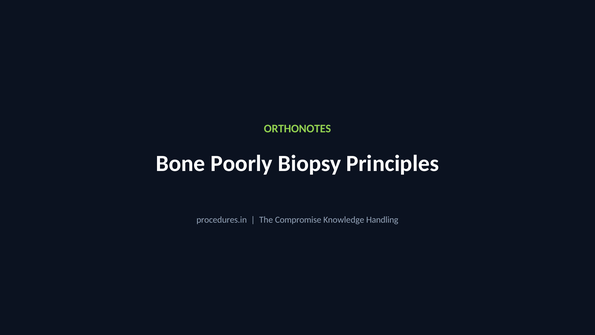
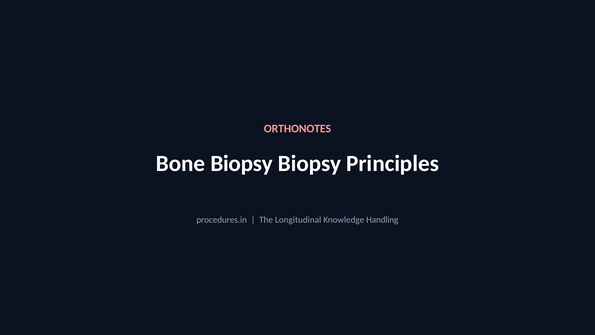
ORTHONOTES colour: light green -> pink (297, 128)
Bone Poorly: Poorly -> Biopsy (242, 163)
Compromise: Compromise -> Longitudinal (298, 220)
